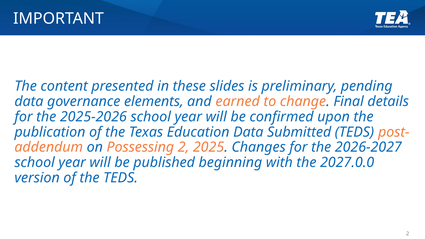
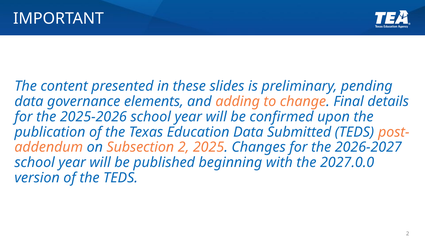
earned: earned -> adding (238, 101)
Possessing: Possessing -> Subsection (140, 147)
